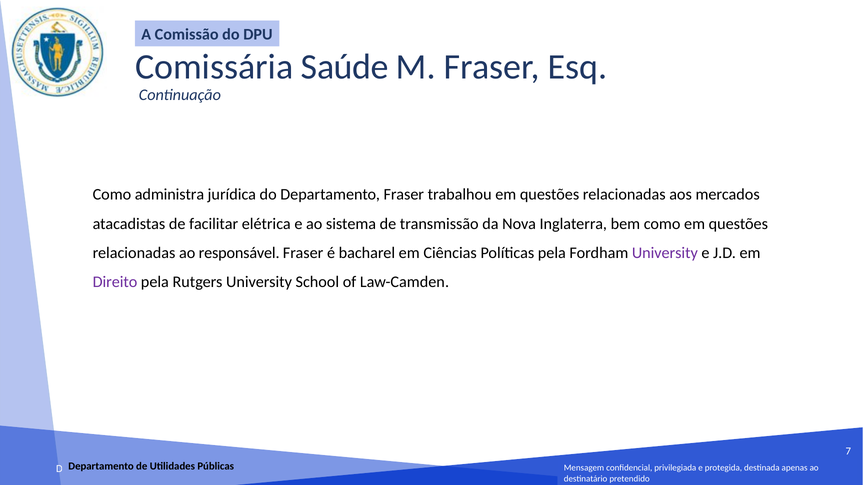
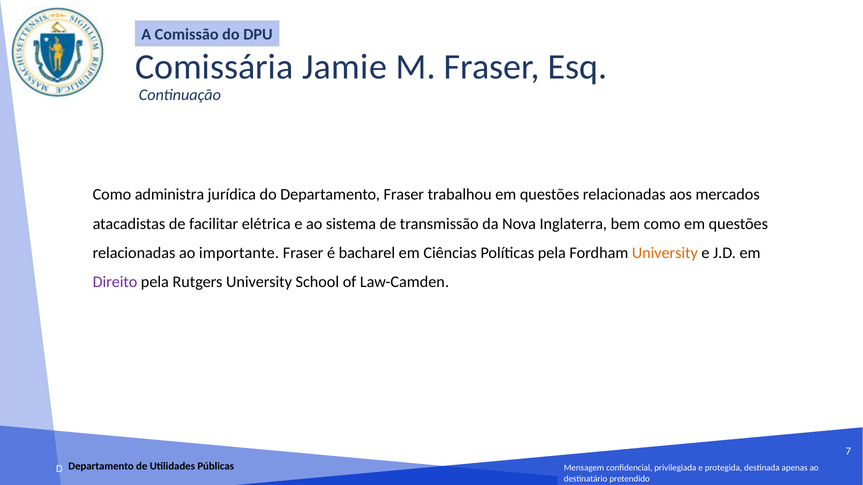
Saúde: Saúde -> Jamie (344, 67)
responsável: responsável -> importante (239, 253)
University colour: purple -> orange (665, 253)
